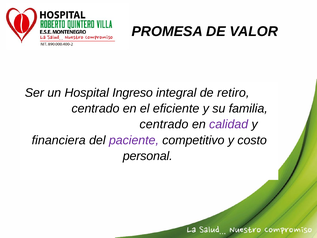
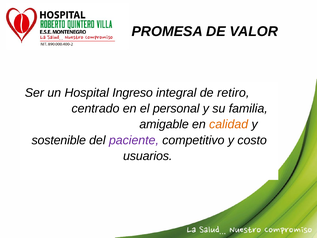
eficiente: eficiente -> personal (176, 108)
centrado: centrado -> amigable (164, 124)
calidad colour: purple -> orange (229, 124)
financiera: financiera -> sostenible (59, 140)
personal: personal -> usuarios (148, 156)
